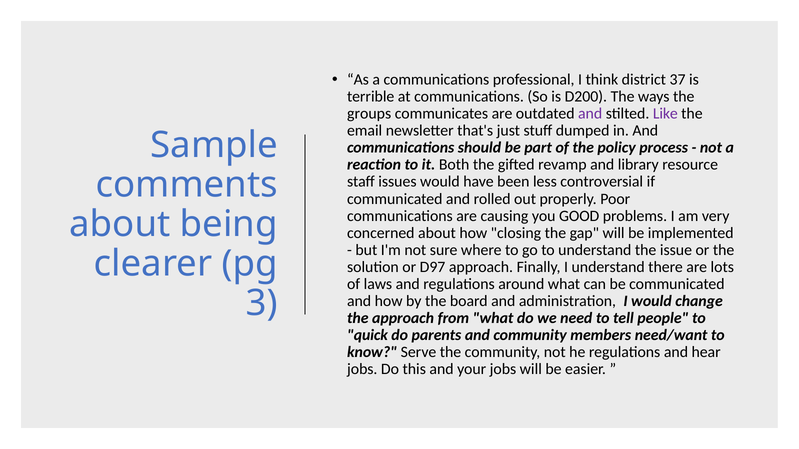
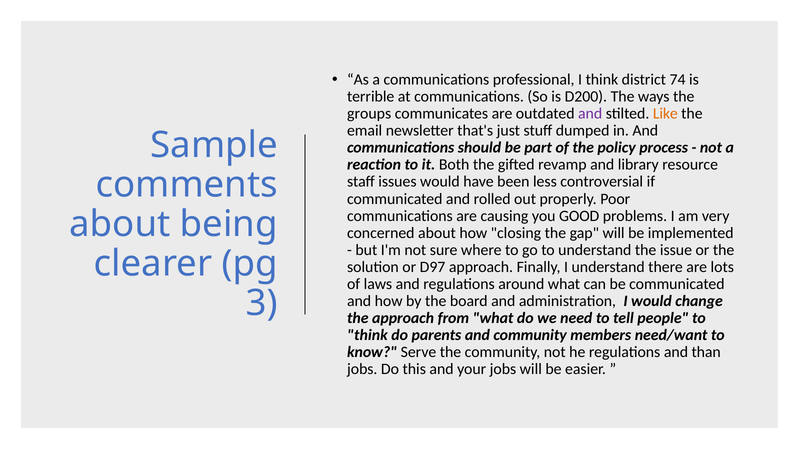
37: 37 -> 74 (678, 80)
Like colour: purple -> orange (665, 114)
quick: quick -> think (367, 335)
hear: hear -> than (706, 353)
